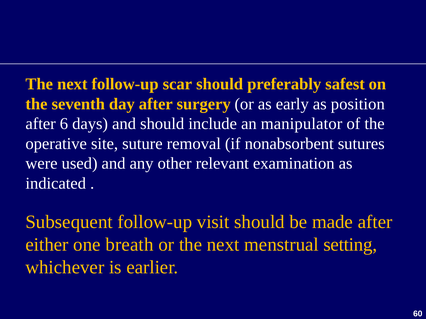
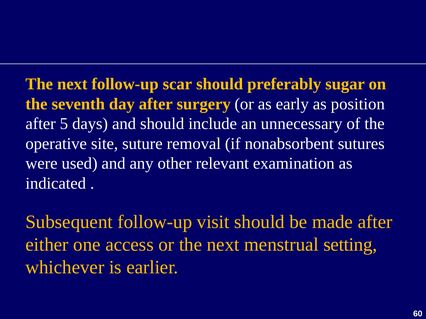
safest: safest -> sugar (345, 84)
6: 6 -> 5 (64, 124)
manipulator: manipulator -> unnecessary (302, 124)
breath: breath -> access (130, 245)
